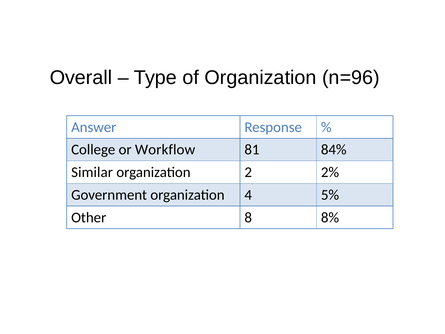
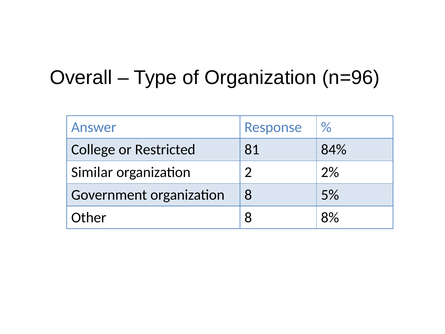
Workflow: Workflow -> Restricted (165, 150)
organization 4: 4 -> 8 (248, 195)
